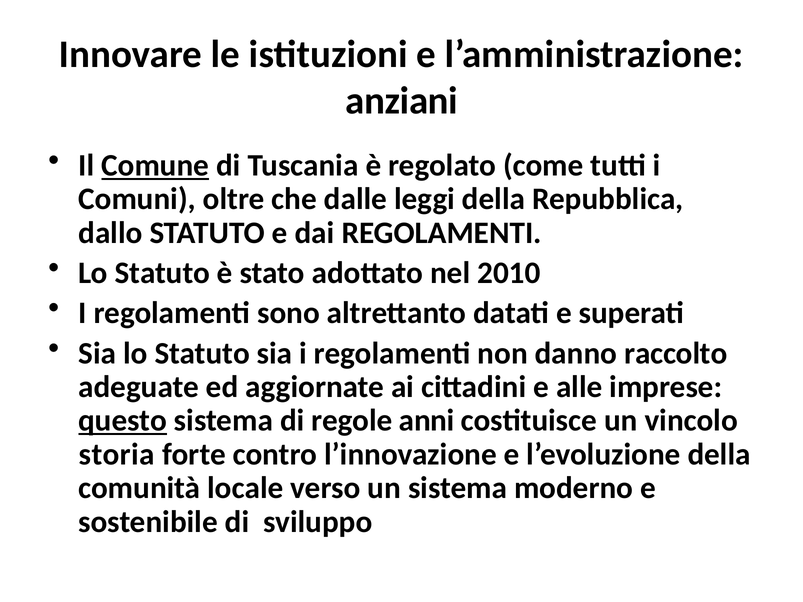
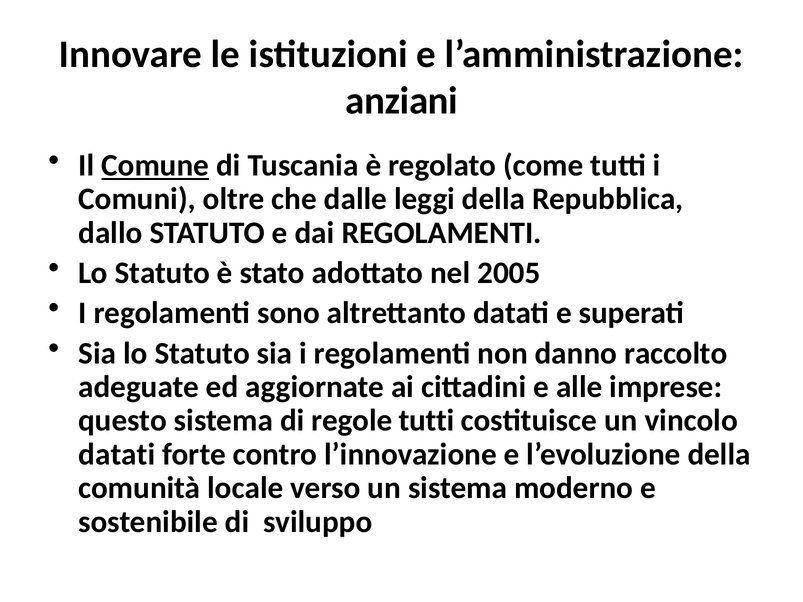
2010: 2010 -> 2005 (509, 273)
questo underline: present -> none (123, 421)
regole anni: anni -> tutti (427, 421)
storia: storia -> datati (117, 455)
